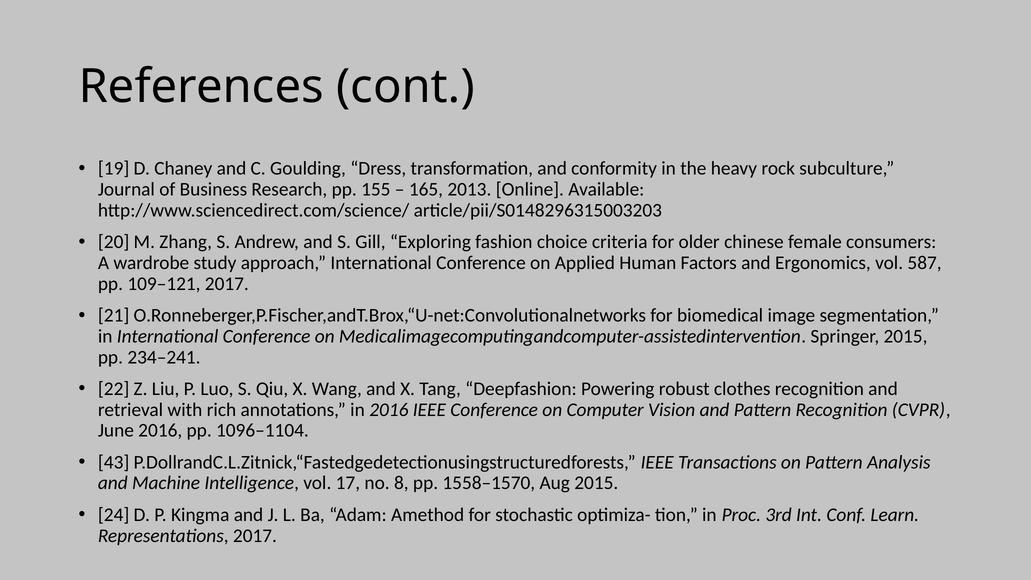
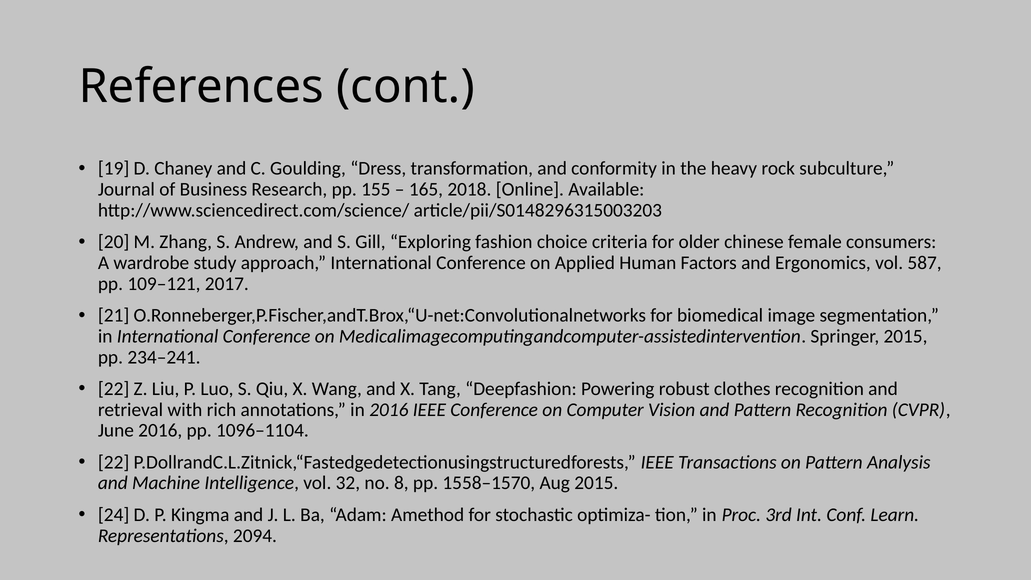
2013: 2013 -> 2018 (469, 189)
43: 43 -> 22 (114, 462)
17: 17 -> 32 (348, 483)
Representations 2017: 2017 -> 2094 (255, 536)
